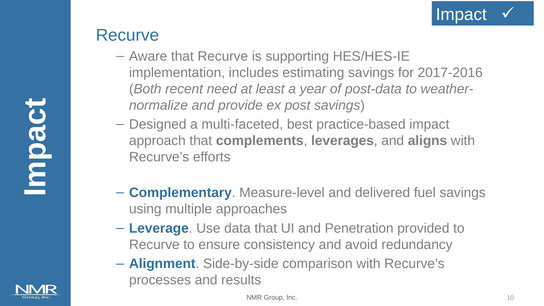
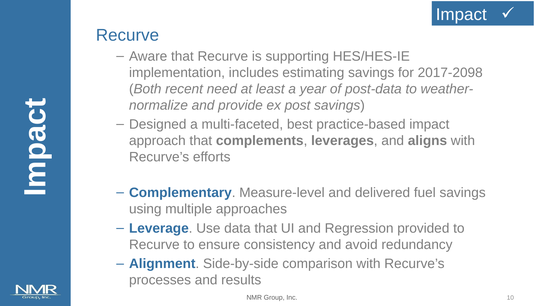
2017-2016: 2017-2016 -> 2017-2098 (450, 73)
Penetration: Penetration -> Regression (359, 228)
